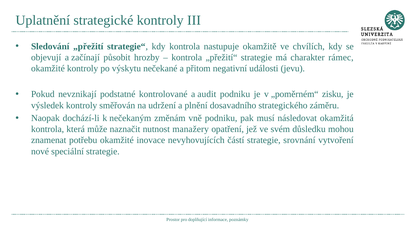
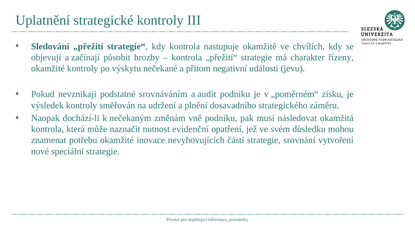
rámec: rámec -> řízeny (341, 58)
kontrolované: kontrolované -> srovnáváním (163, 94)
manažery: manažery -> evidenční (191, 129)
